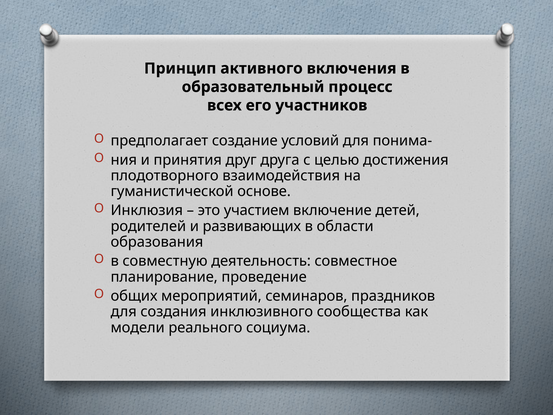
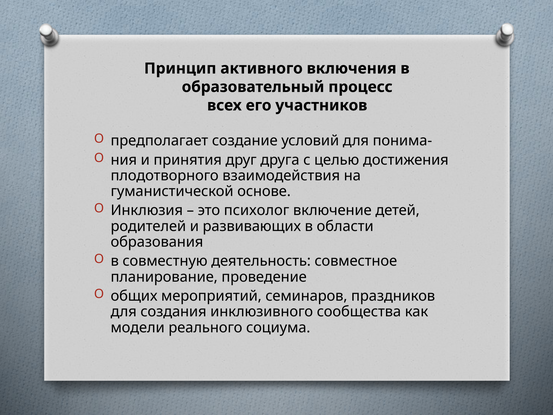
участием: участием -> психолог (257, 210)
